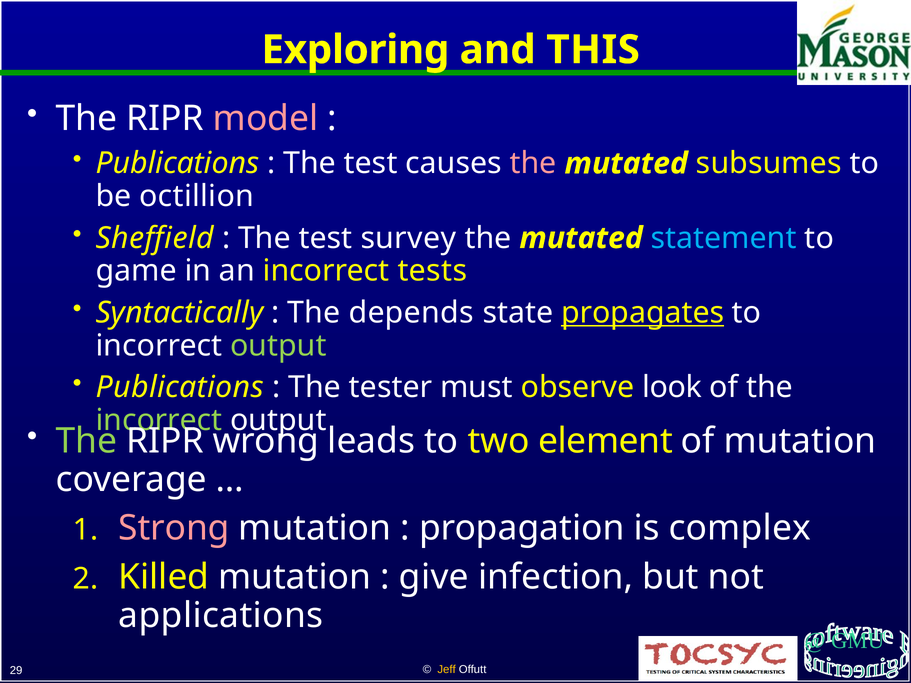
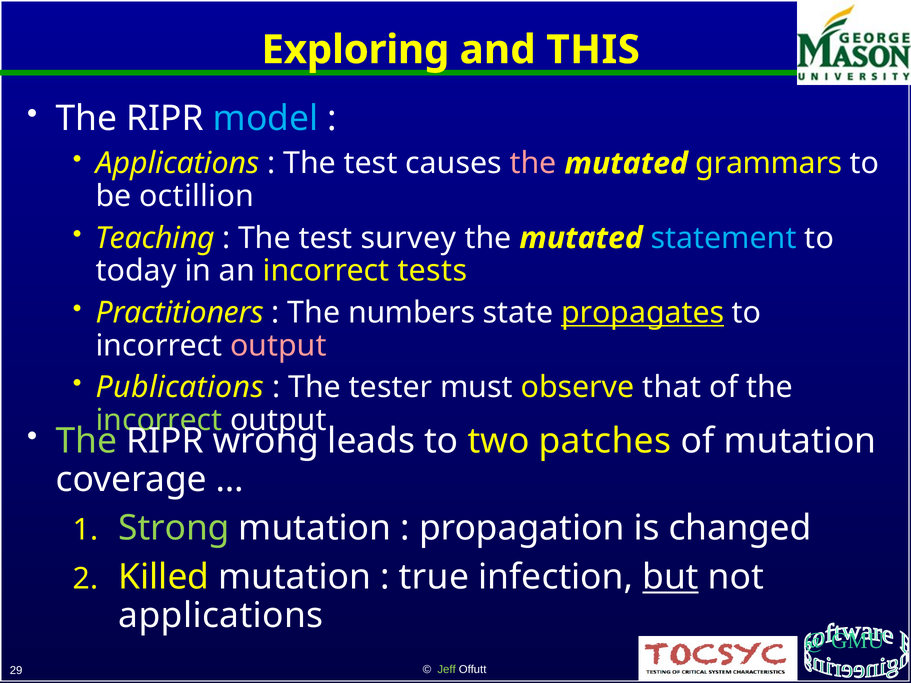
model colour: pink -> light blue (266, 119)
Publications: Publications -> Applications (177, 163)
subsumes: subsumes -> grammars (769, 163)
Sheffield: Sheffield -> Teaching (155, 238)
game: game -> today (136, 271)
Syntactically: Syntactically -> Practitioners (180, 313)
depends: depends -> numbers (412, 313)
output colour: light green -> pink (278, 346)
look: look -> that (672, 388)
element: element -> patches (605, 441)
Strong colour: pink -> light green (174, 528)
complex: complex -> changed (740, 528)
give: give -> true (434, 577)
but underline: none -> present (671, 577)
Jeff colour: yellow -> light green (447, 670)
